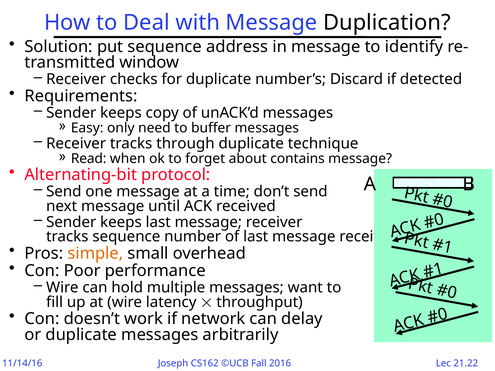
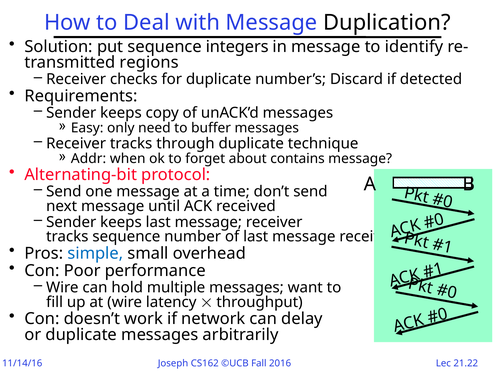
address: address -> integers (237, 47)
window: window -> regions (149, 63)
Read: Read -> Addr (89, 159)
simple colour: orange -> blue (95, 254)
